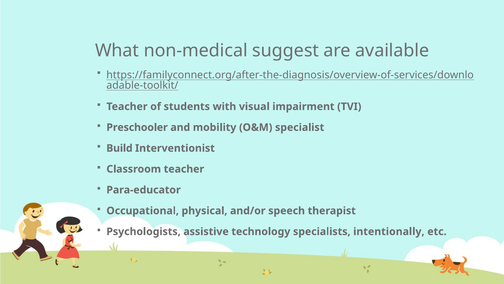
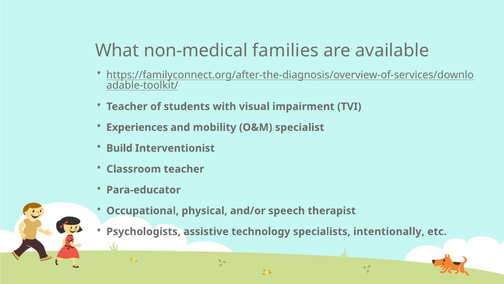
suggest: suggest -> families (286, 51)
Preschooler: Preschooler -> Experiences (137, 127)
